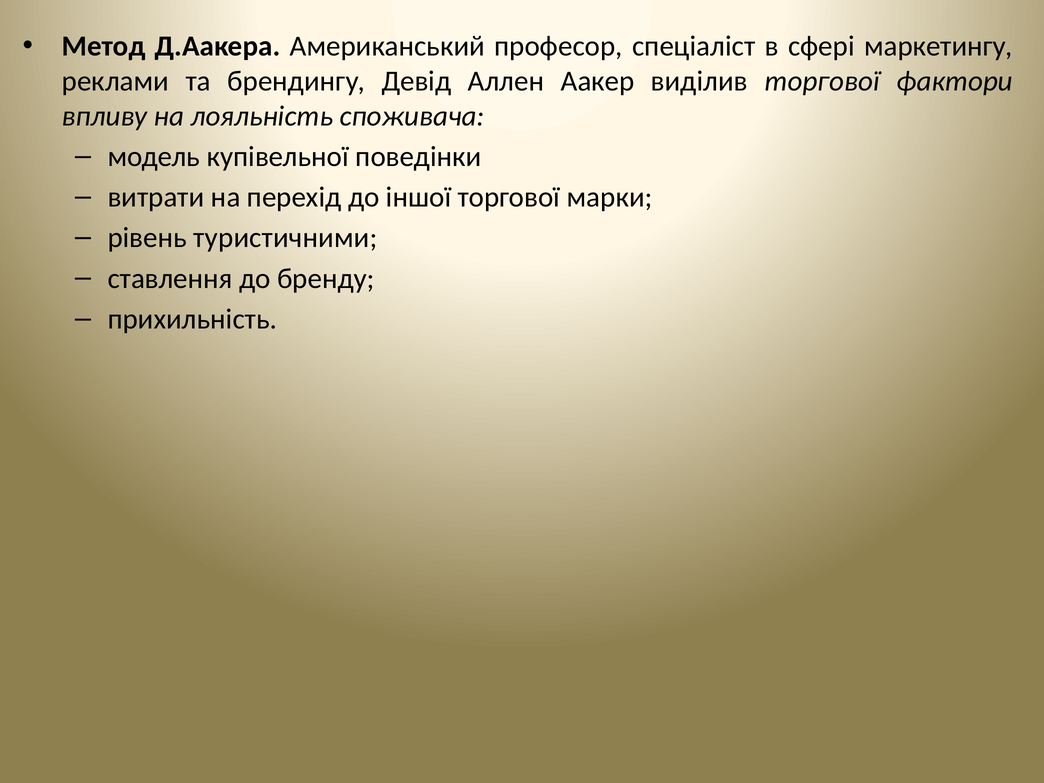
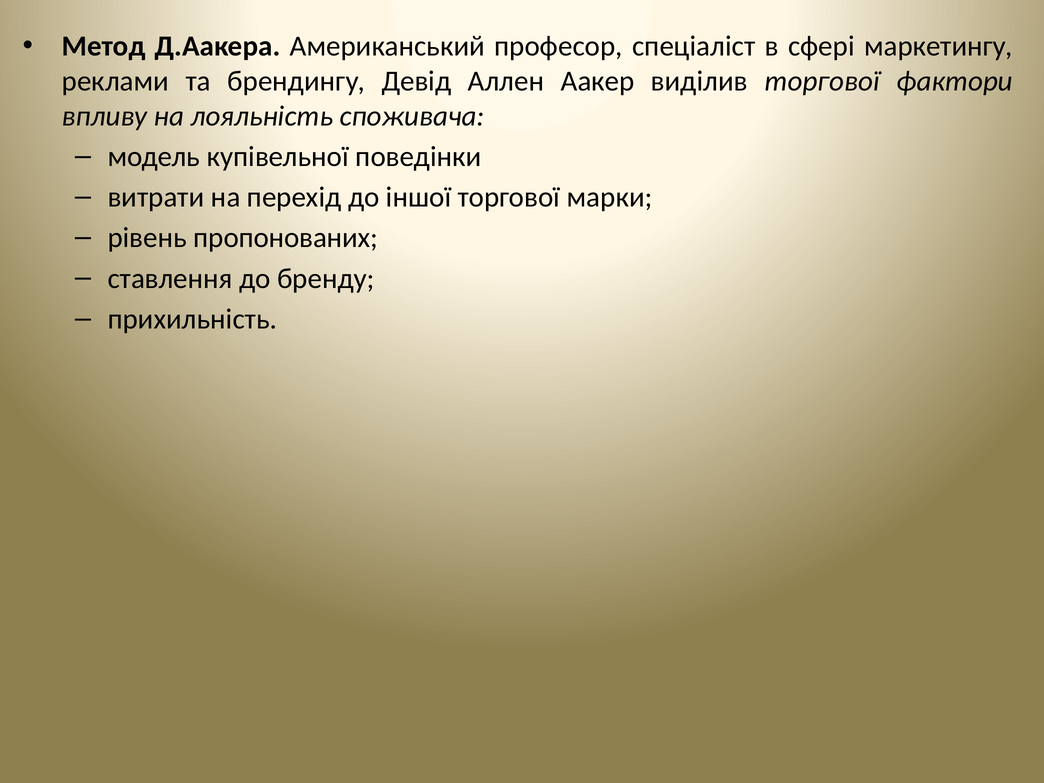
туристичними: туристичними -> пропонованих (286, 238)
